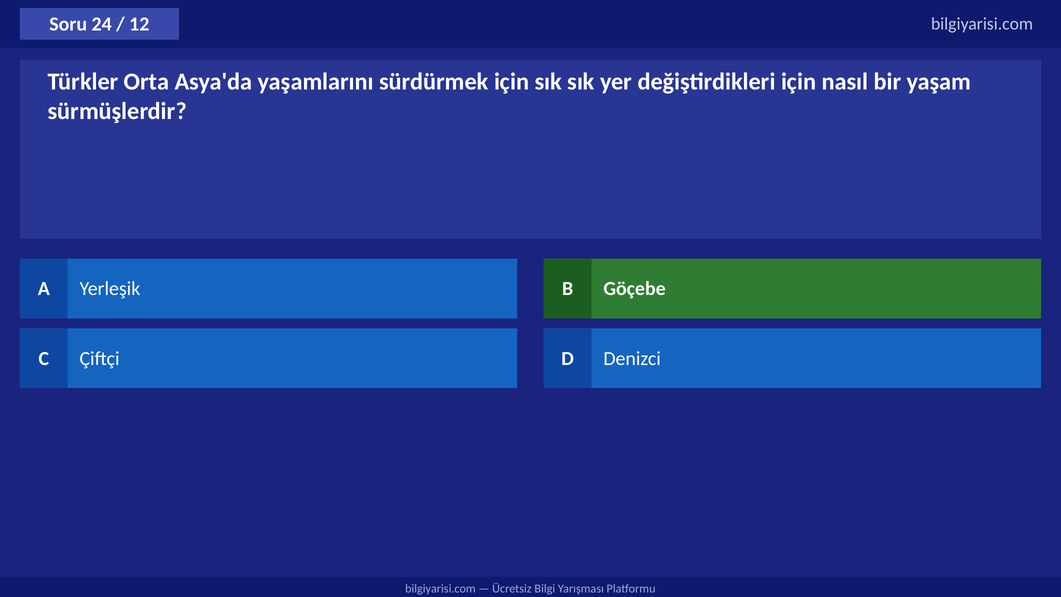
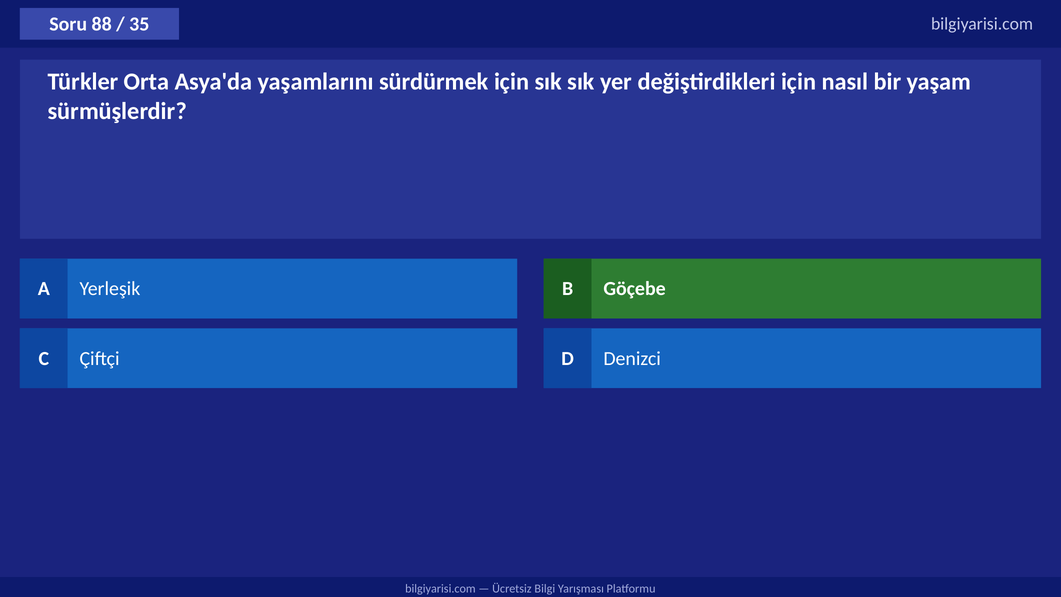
24: 24 -> 88 (102, 24)
12: 12 -> 35 (139, 24)
